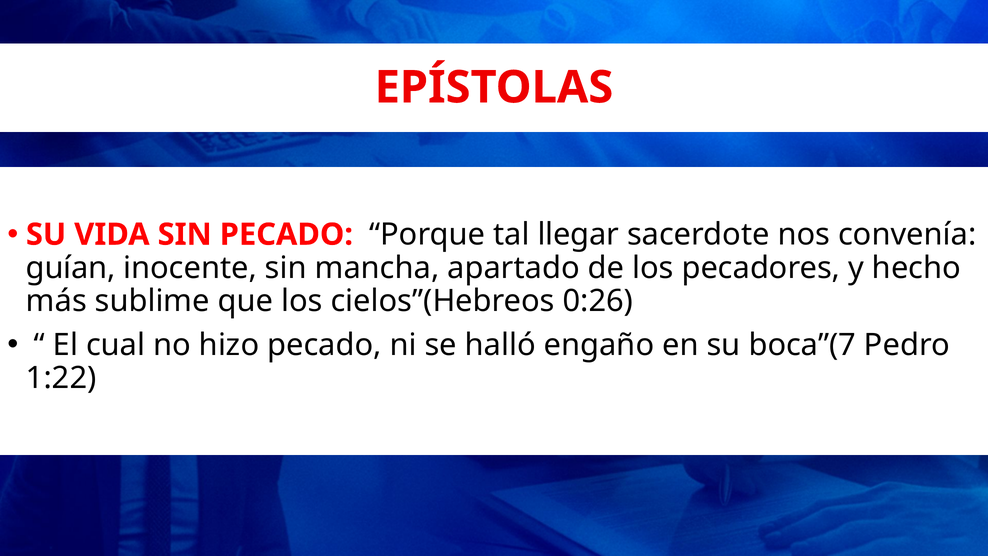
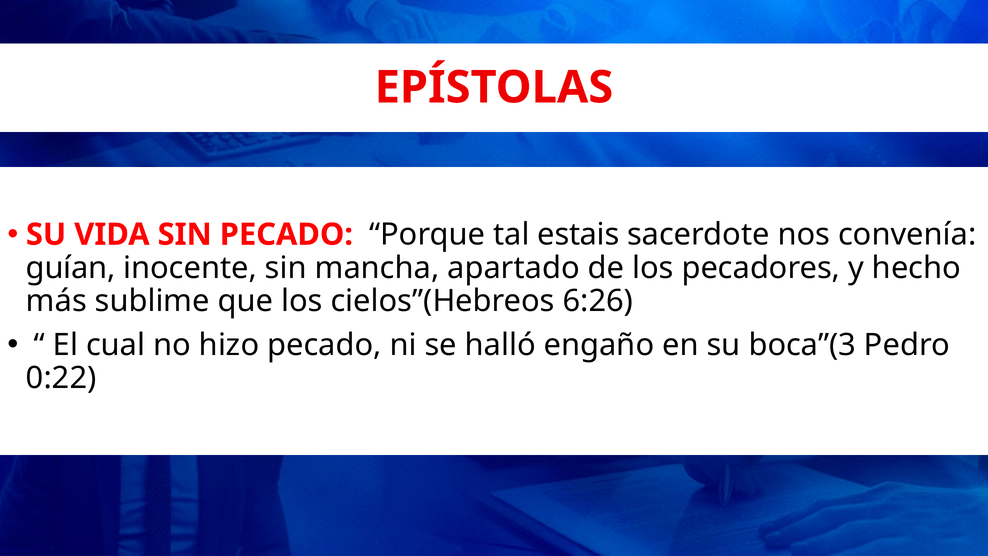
llegar: llegar -> estais (578, 234)
0:26: 0:26 -> 6:26 (598, 301)
boca”(7: boca”(7 -> boca”(3 (802, 345)
1:22: 1:22 -> 0:22 (61, 378)
